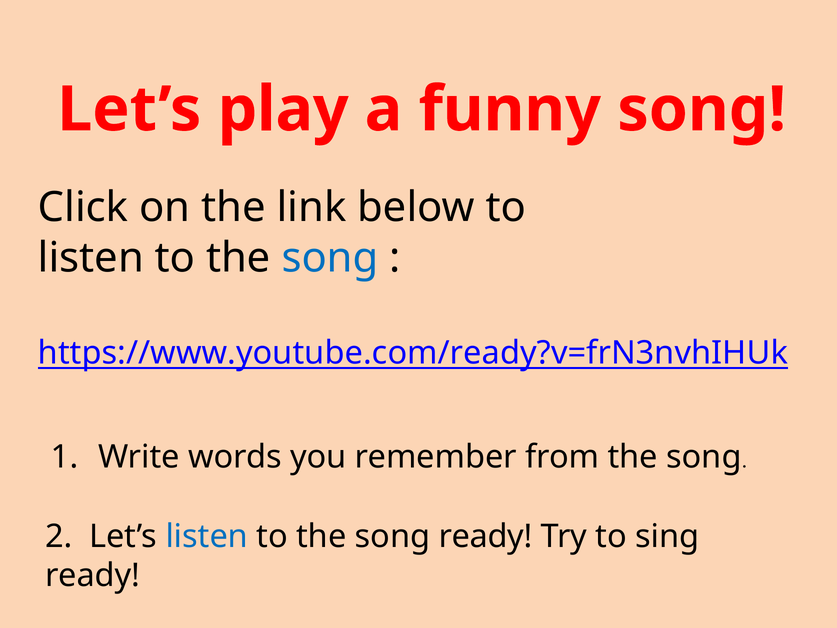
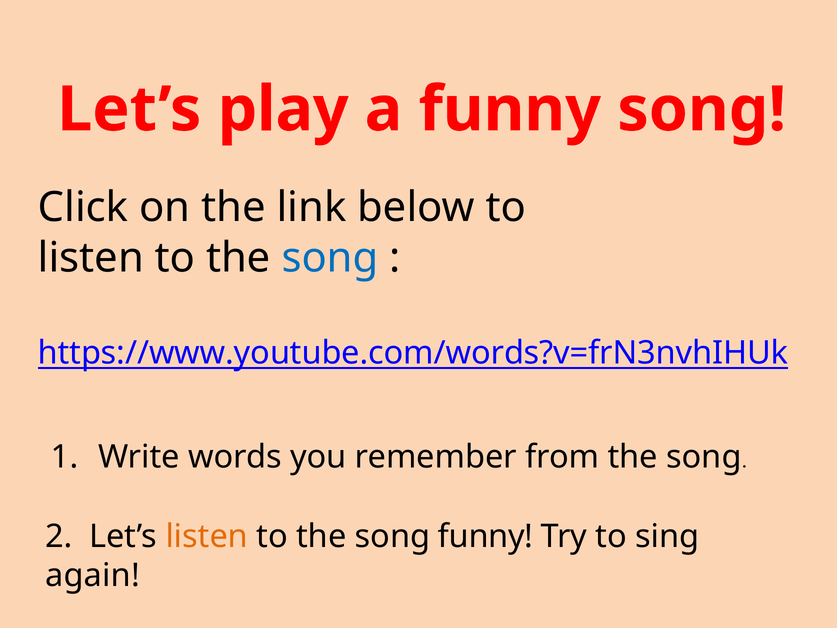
https://www.youtube.com/ready?v=frN3nvhIHUk: https://www.youtube.com/ready?v=frN3nvhIHUk -> https://www.youtube.com/words?v=frN3nvhIHUk (413, 353)
listen colour: blue -> orange (207, 536)
song ready: ready -> funny (486, 536)
ready: ready -> again (92, 575)
